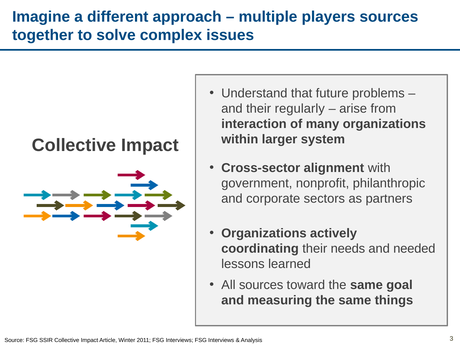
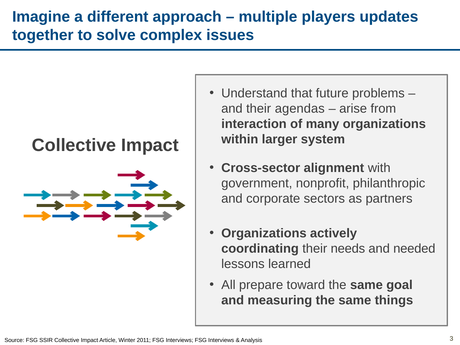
players sources: sources -> updates (389, 17)
regularly: regularly -> agendas (300, 109)
All sources: sources -> prepare (261, 285)
